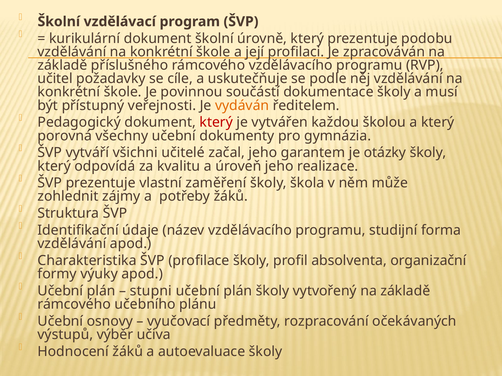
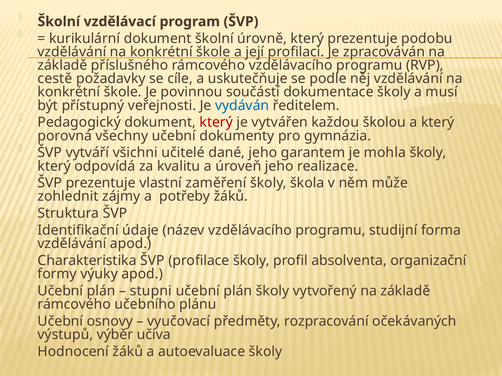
učitel: učitel -> cestě (55, 79)
vydáván colour: orange -> blue (242, 106)
začal: začal -> dané (227, 153)
otázky: otázky -> mohla (385, 153)
